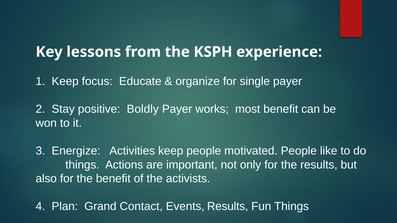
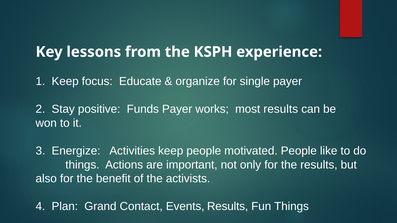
Boldly: Boldly -> Funds (143, 109)
most benefit: benefit -> results (281, 109)
